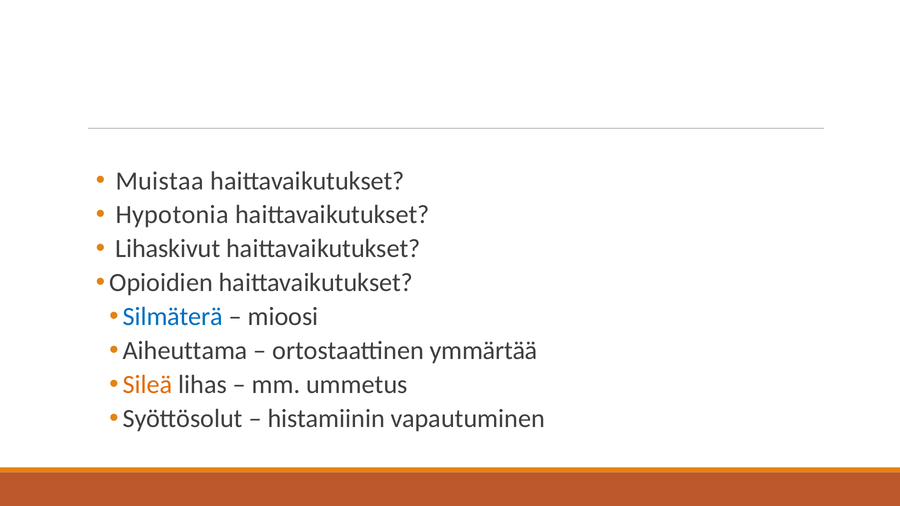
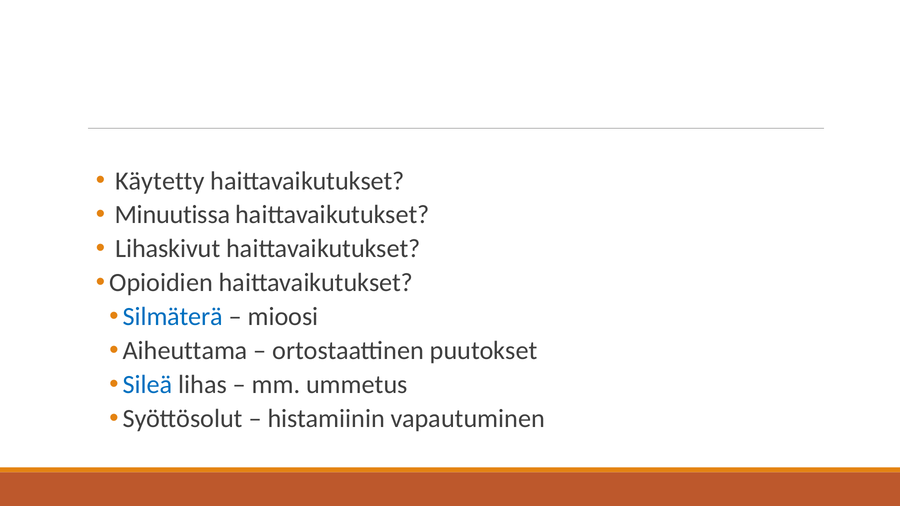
Muistaa: Muistaa -> Käytetty (160, 181)
Hypotonia: Hypotonia -> Minuutissa (172, 215)
ymmärtää: ymmärtää -> puutokset (484, 351)
Sileä colour: orange -> blue (148, 385)
